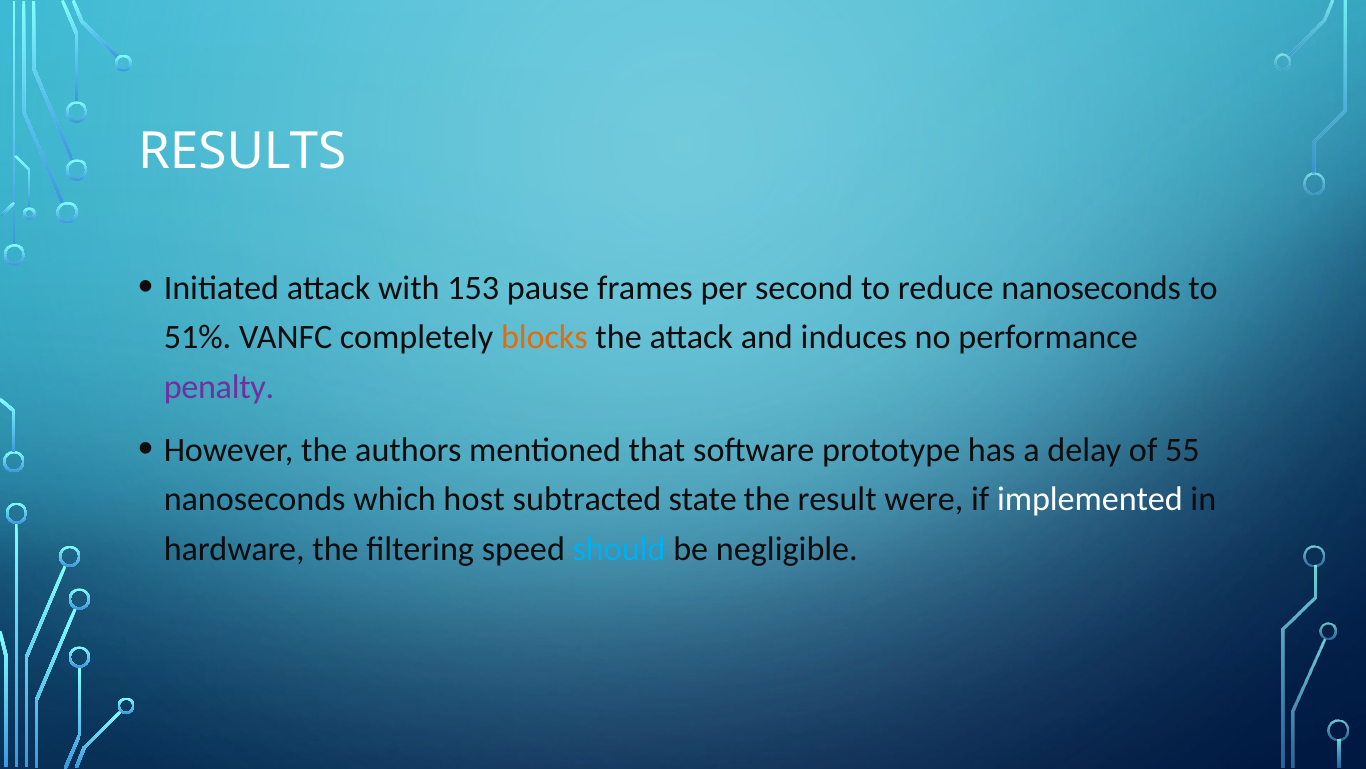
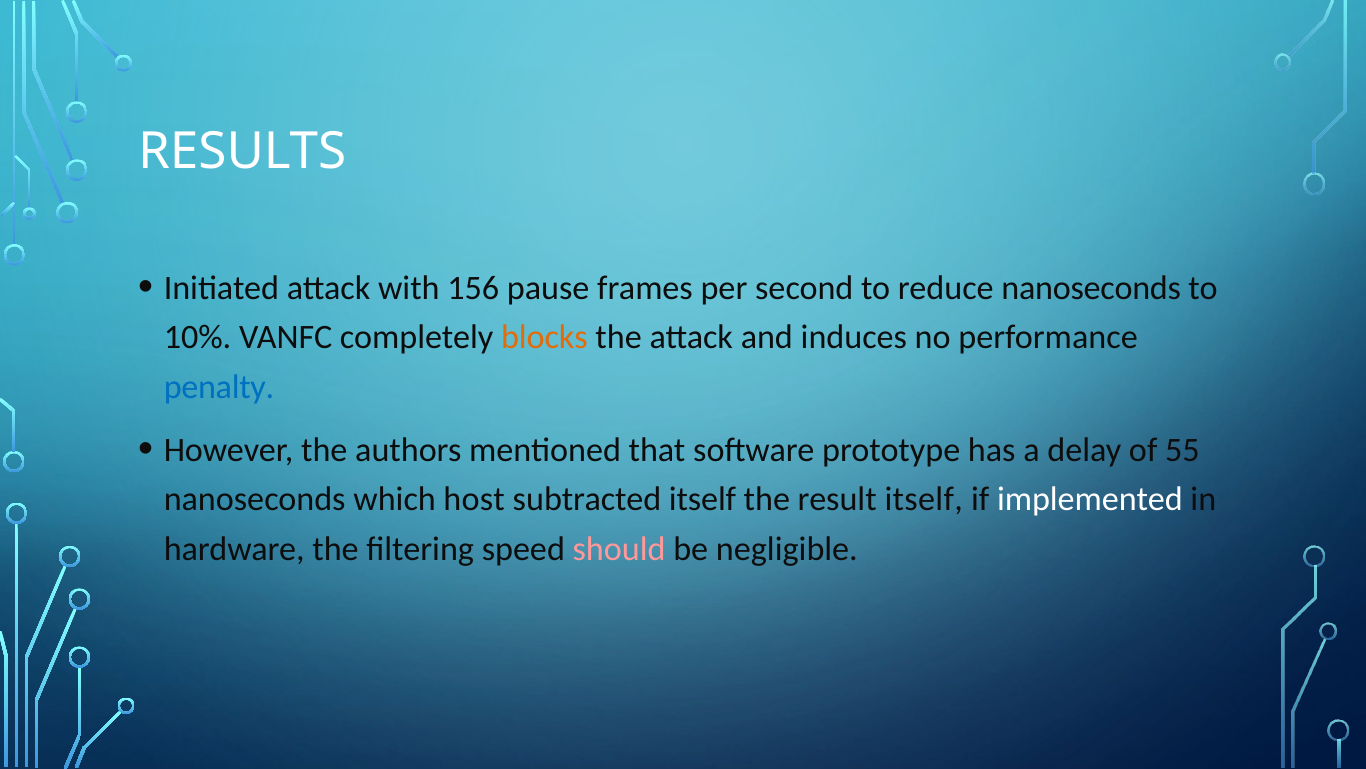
153: 153 -> 156 (473, 288)
51%: 51% -> 10% (198, 337)
penalty colour: purple -> blue (219, 387)
subtracted state: state -> itself (703, 499)
result were: were -> itself (924, 499)
should colour: light blue -> pink (619, 548)
